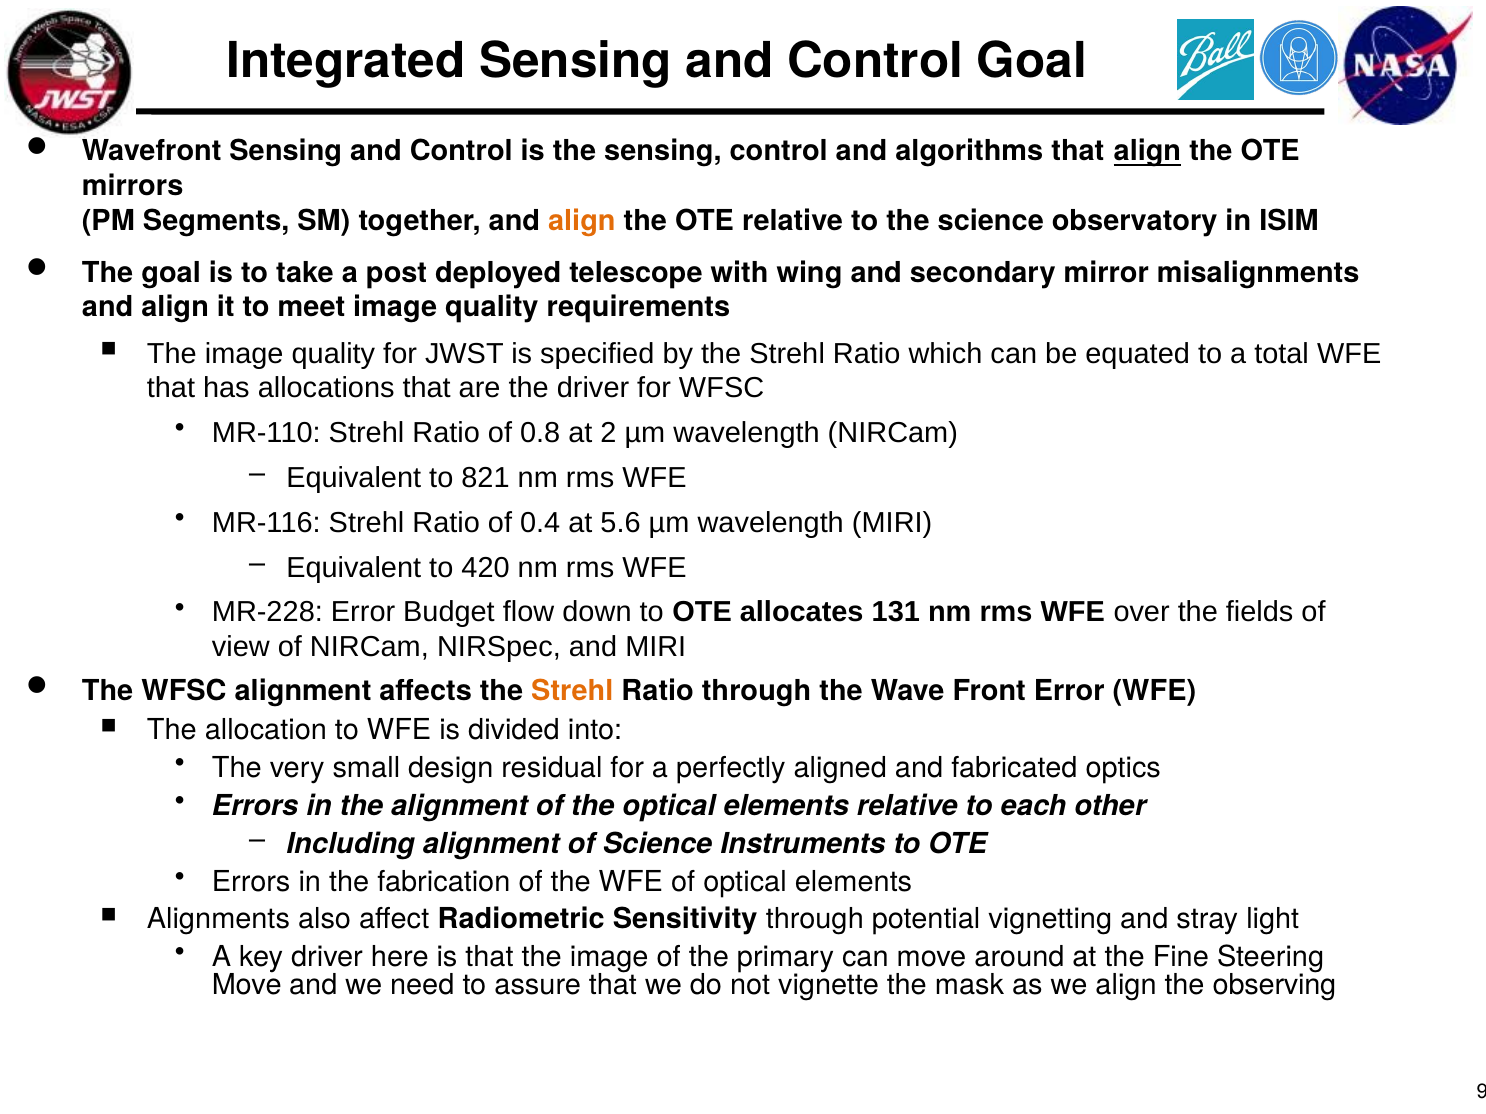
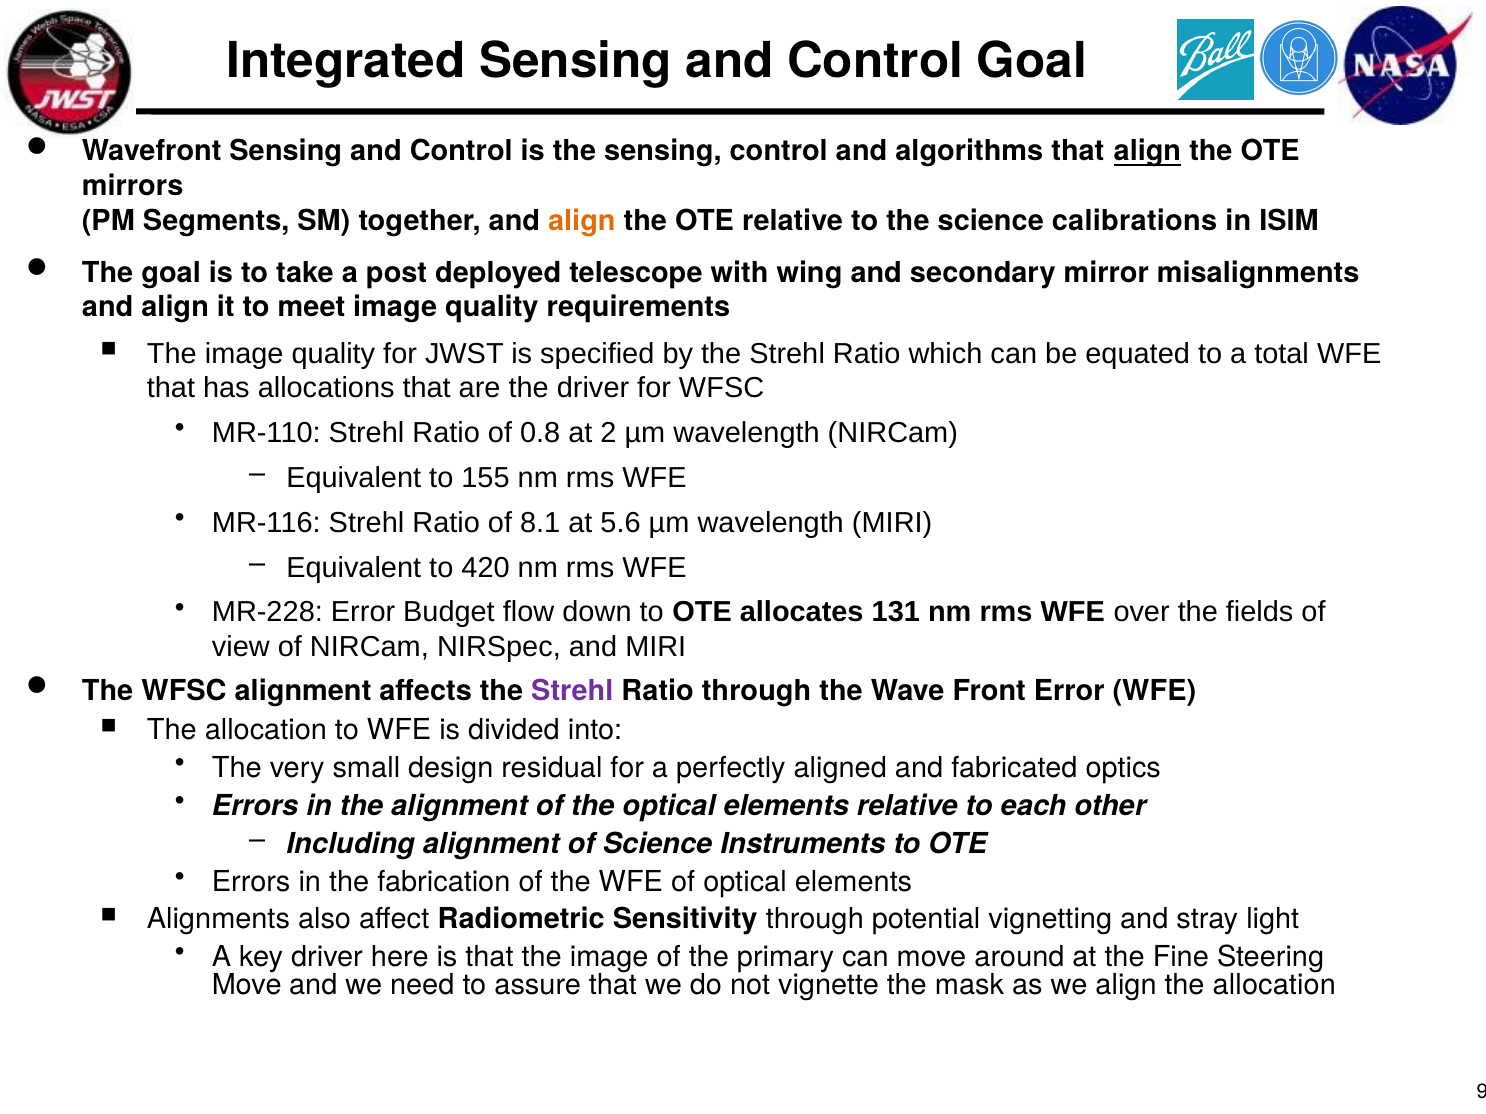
observatory: observatory -> calibrations (1135, 221)
821: 821 -> 155 (486, 478)
0.4: 0.4 -> 8.1 (540, 523)
Strehl colour: orange -> purple (572, 691)
align the observing: observing -> allocation (1274, 985)
